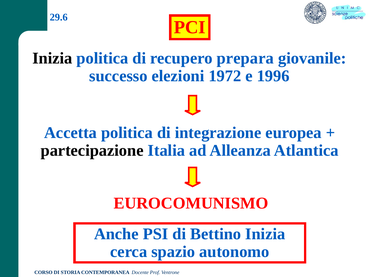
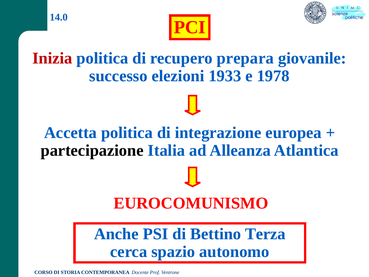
29.6: 29.6 -> 14.0 (59, 17)
Inizia colour: black -> red (52, 58)
1972: 1972 -> 1933 (225, 76)
1996: 1996 -> 1978 (273, 76)
Bettino Inizia: Inizia -> Terza (265, 234)
